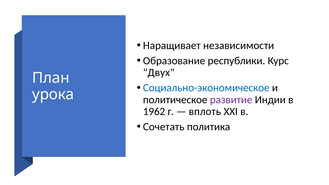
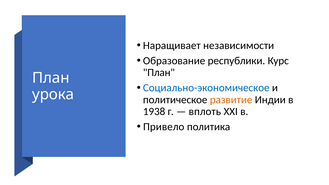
Двух: Двух -> План (159, 73)
развитие colour: purple -> orange (231, 100)
1962: 1962 -> 1938 (154, 112)
Сочетать: Сочетать -> Привело (164, 127)
